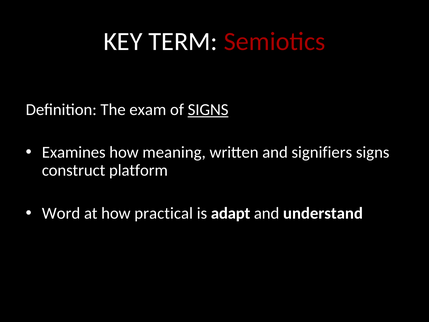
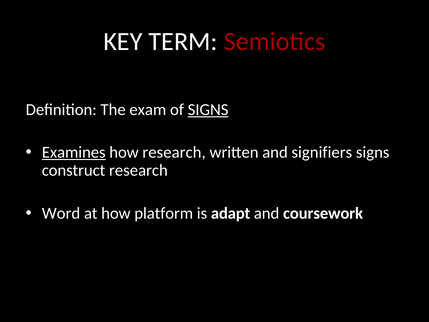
Examines underline: none -> present (74, 152)
how meaning: meaning -> research (174, 152)
construct platform: platform -> research (138, 170)
practical: practical -> platform (164, 213)
understand: understand -> coursework (323, 213)
